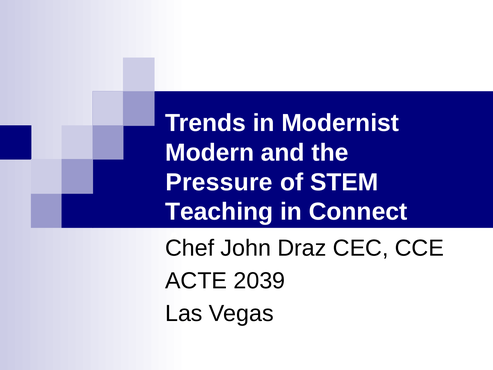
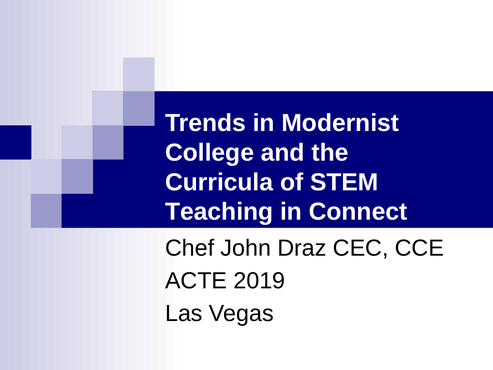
Modern: Modern -> College (210, 153)
Pressure: Pressure -> Curricula (219, 182)
2039: 2039 -> 2019 (259, 281)
